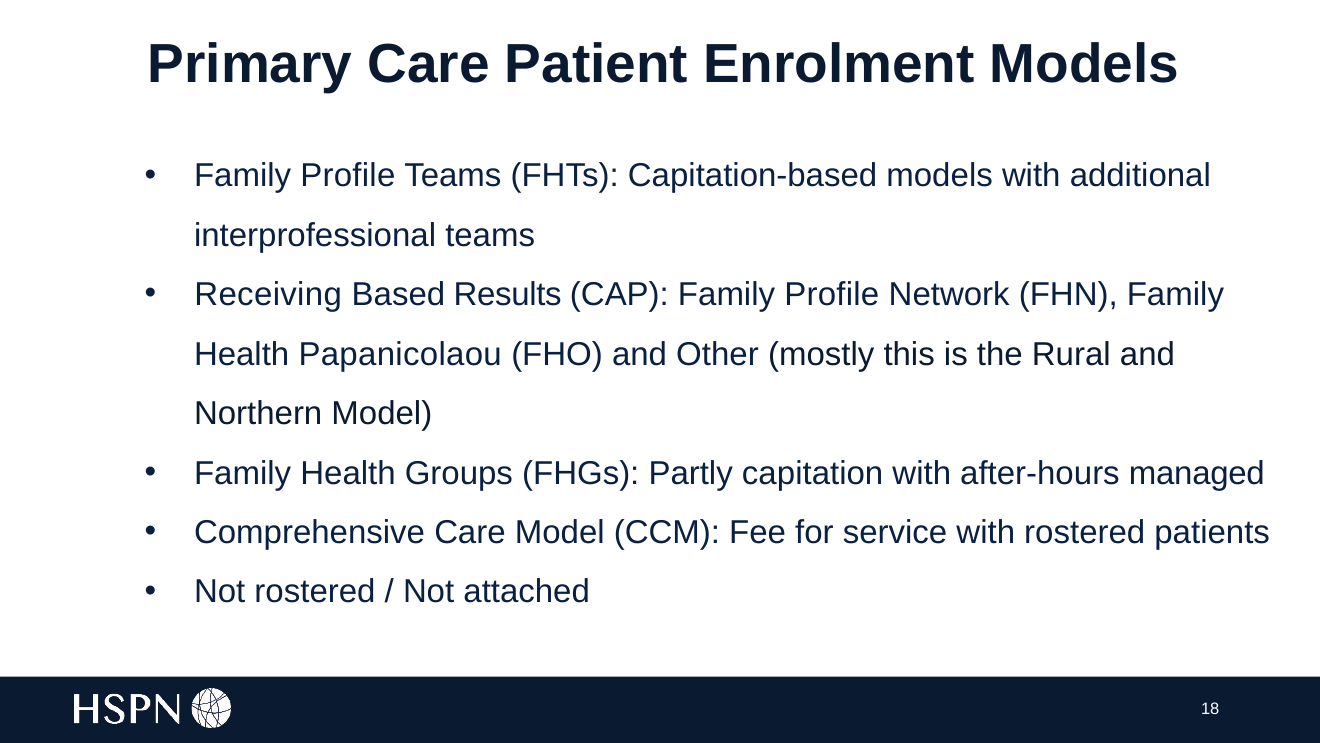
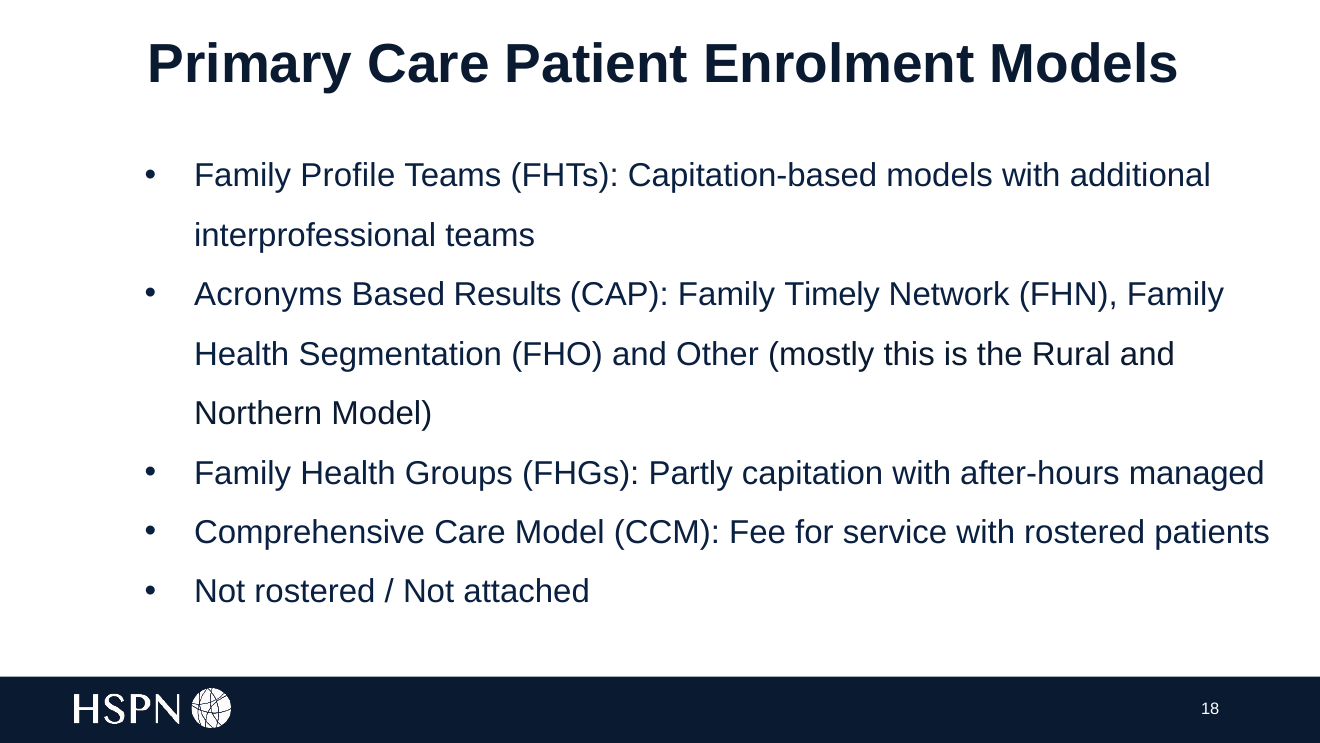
Receiving: Receiving -> Acronyms (268, 295)
CAP Family Profile: Profile -> Timely (832, 295)
Papanicolaou: Papanicolaou -> Segmentation (400, 354)
